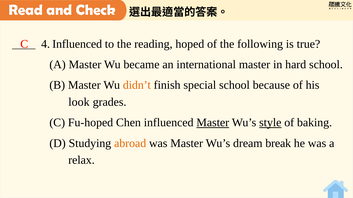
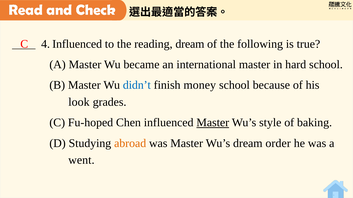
reading hoped: hoped -> dream (190, 44)
didn’t colour: orange -> blue (137, 85)
special: special -> money (200, 85)
style underline: present -> none (270, 123)
break: break -> order (278, 144)
relax: relax -> went (81, 161)
